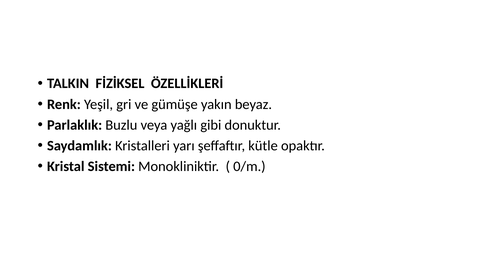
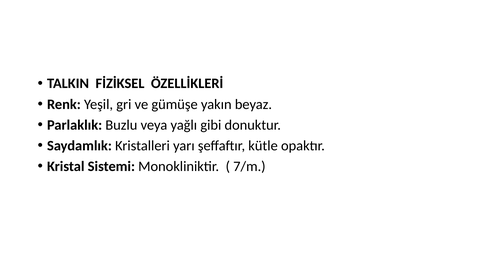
0/m: 0/m -> 7/m (249, 167)
